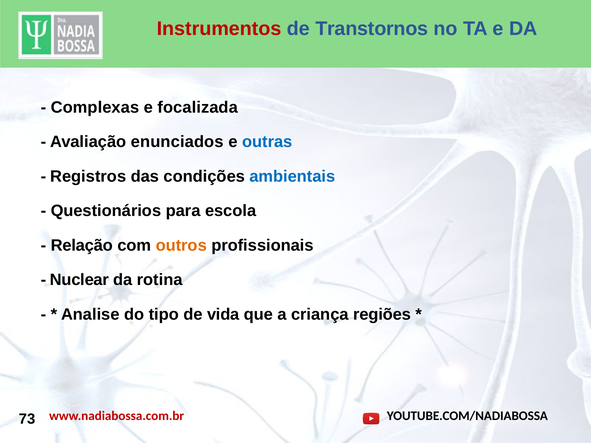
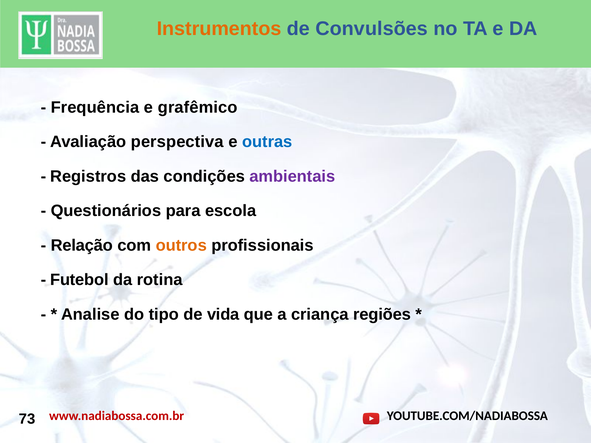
Instrumentos colour: red -> orange (219, 29)
Transtornos: Transtornos -> Convulsões (372, 29)
Complexas: Complexas -> Frequência (95, 107)
focalizada: focalizada -> grafêmico (198, 107)
enunciados: enunciados -> perspectiva (177, 142)
ambientais colour: blue -> purple (292, 176)
Nuclear: Nuclear -> Futebol (79, 280)
